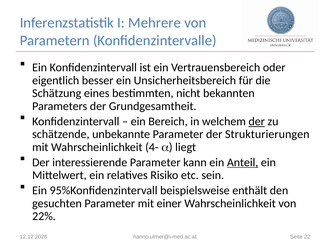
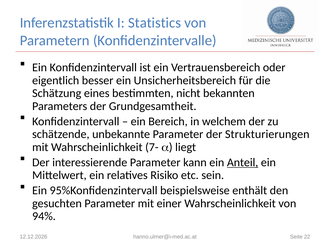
Mehrere: Mehrere -> Statistics (155, 23)
der underline: present -> none (257, 121)
4-: 4- -> 7- (152, 147)
22%: 22% -> 94% (44, 216)
